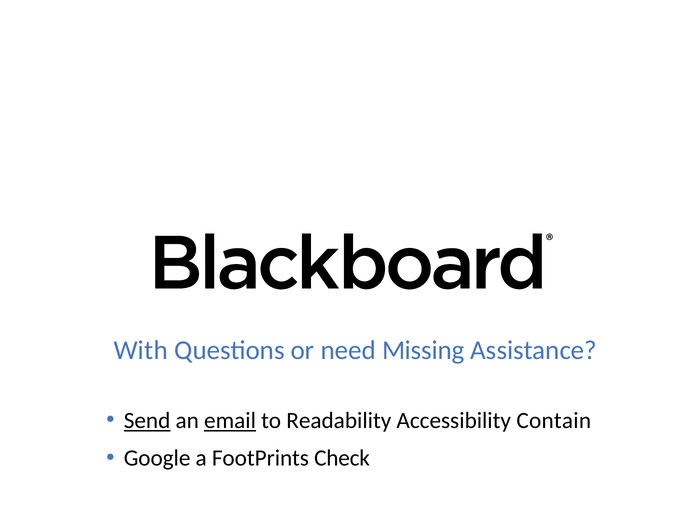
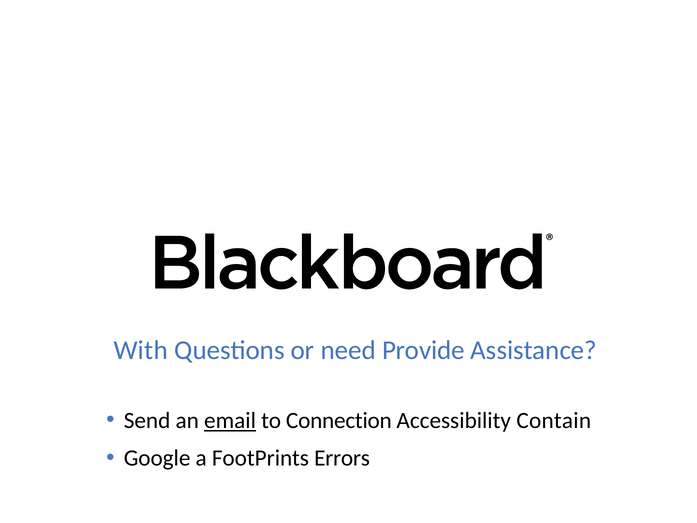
Missing: Missing -> Provide (423, 350)
Send underline: present -> none (147, 420)
Readability: Readability -> Connection (339, 420)
Check: Check -> Errors (342, 458)
